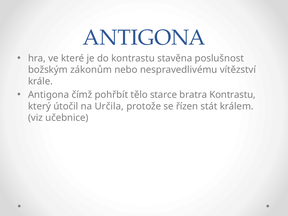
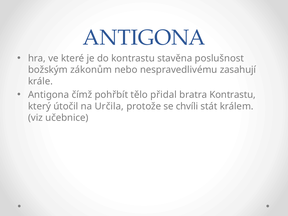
vítězství: vítězství -> zasahují (238, 70)
starce: starce -> přidal (163, 95)
řízen: řízen -> chvíli (187, 106)
